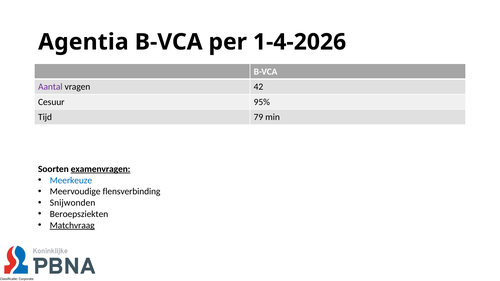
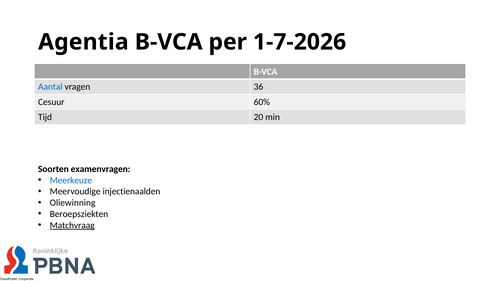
1-4-2026: 1-4-2026 -> 1-7-2026 (300, 42)
Aantal colour: purple -> blue (50, 87)
42: 42 -> 36 (258, 87)
95%: 95% -> 60% (262, 102)
79: 79 -> 20 (258, 117)
examenvragen underline: present -> none (101, 169)
flensverbinding: flensverbinding -> injectienaalden (131, 192)
Snijwonden: Snijwonden -> Oliewinning (73, 203)
